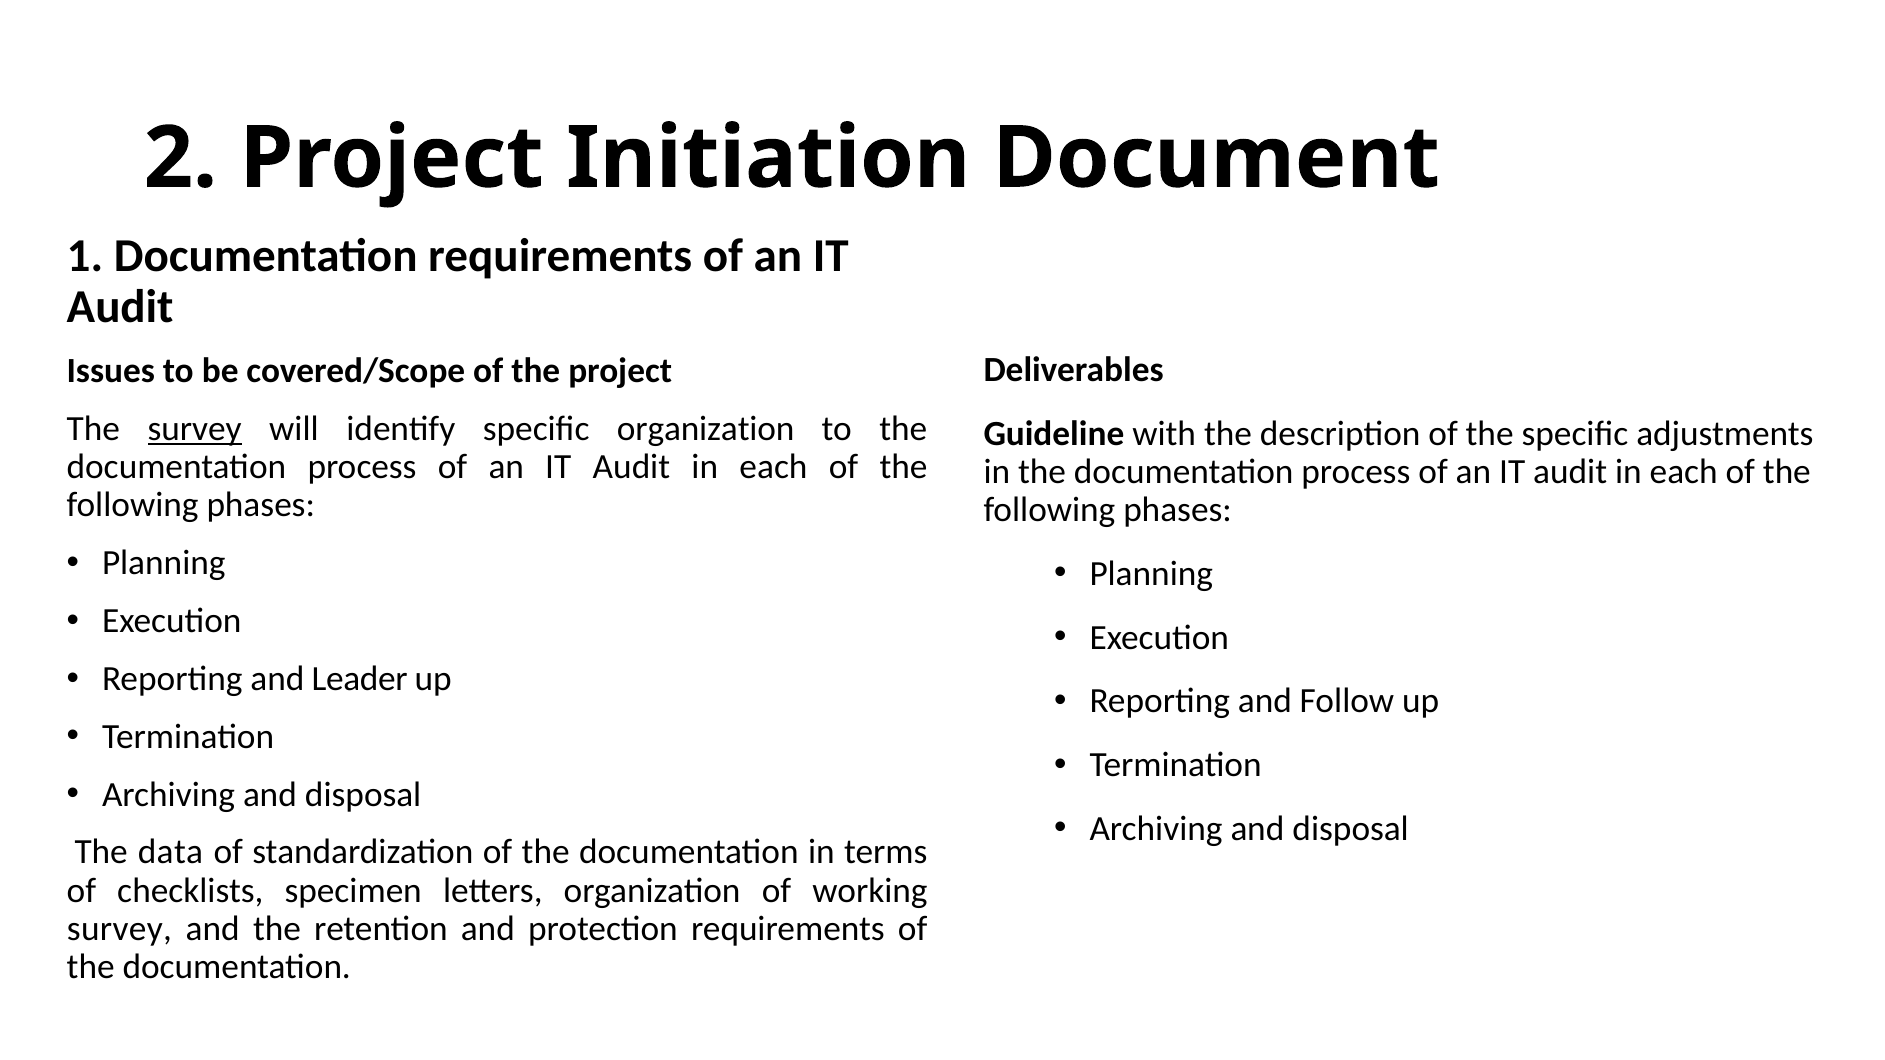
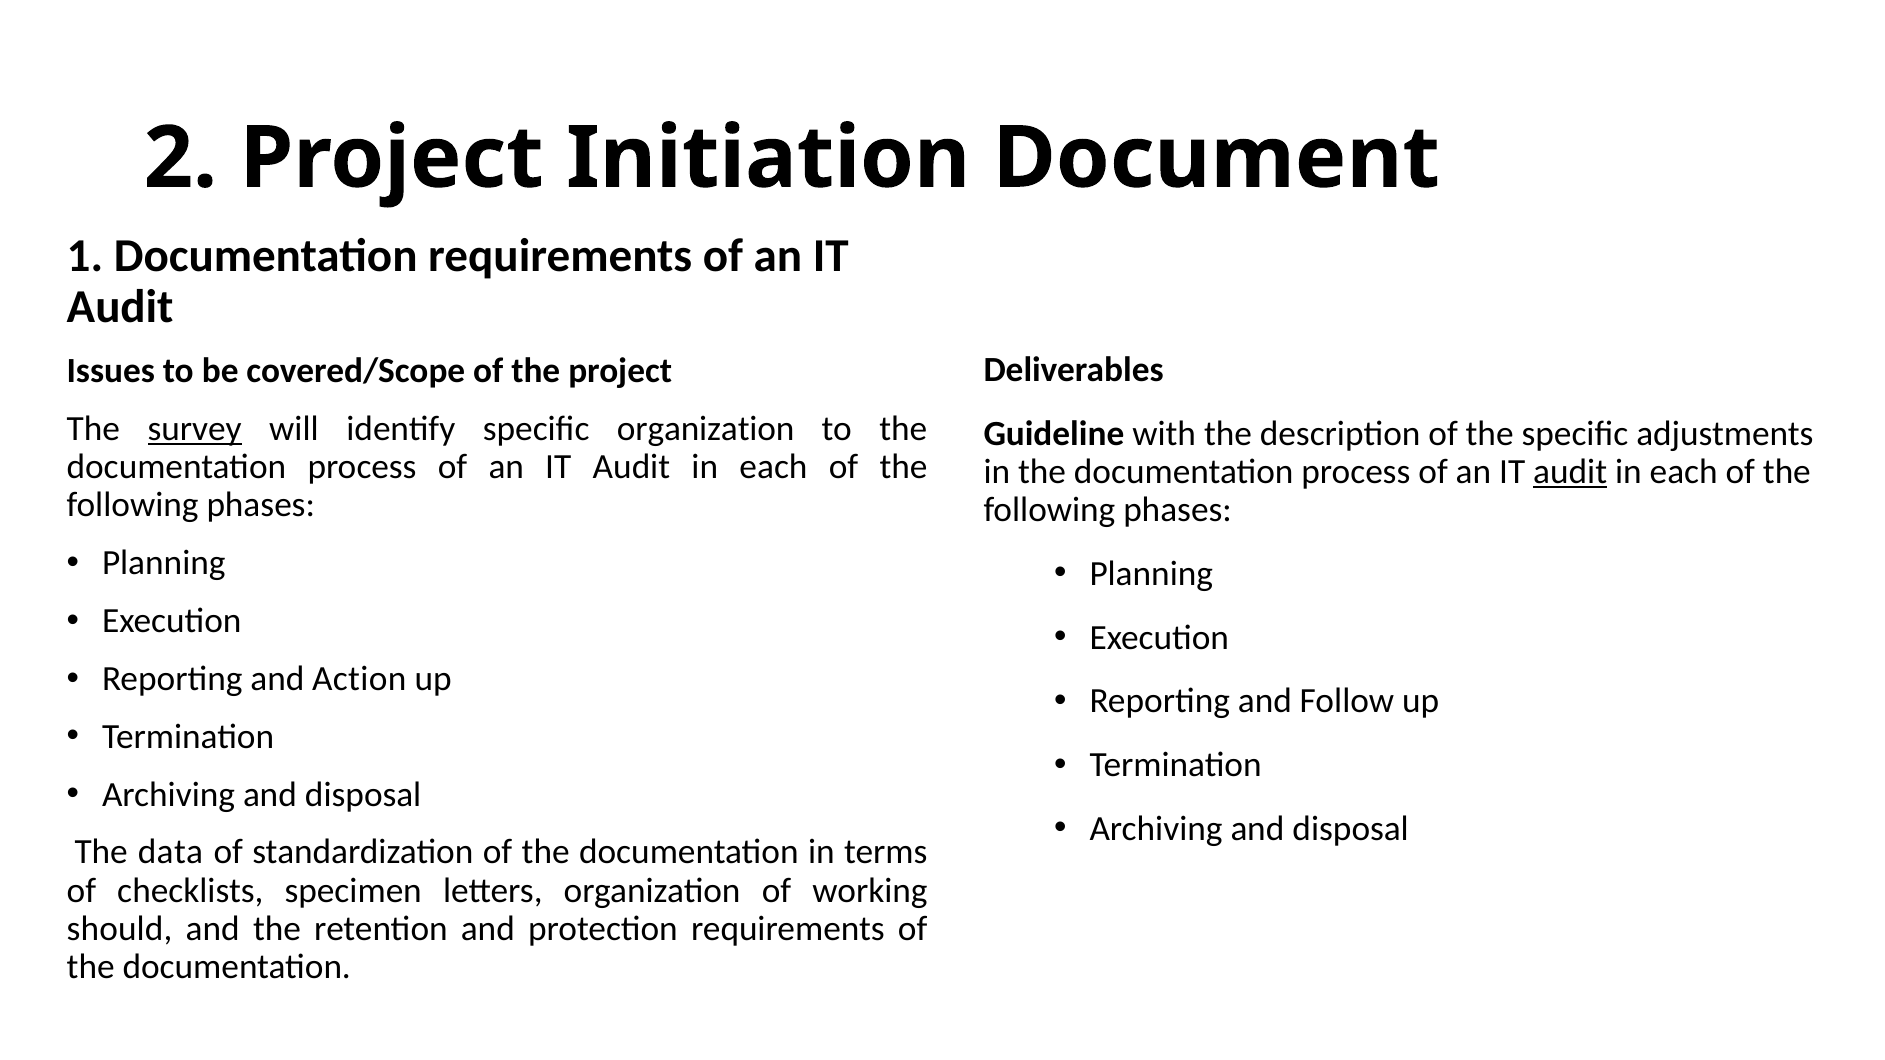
audit underline: none -> present (1570, 472)
Leader: Leader -> Action (359, 679)
survey: survey -> should (120, 929)
